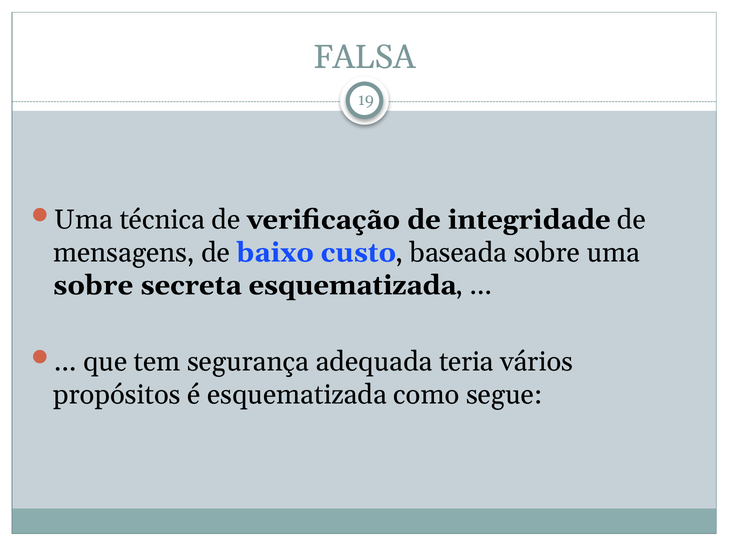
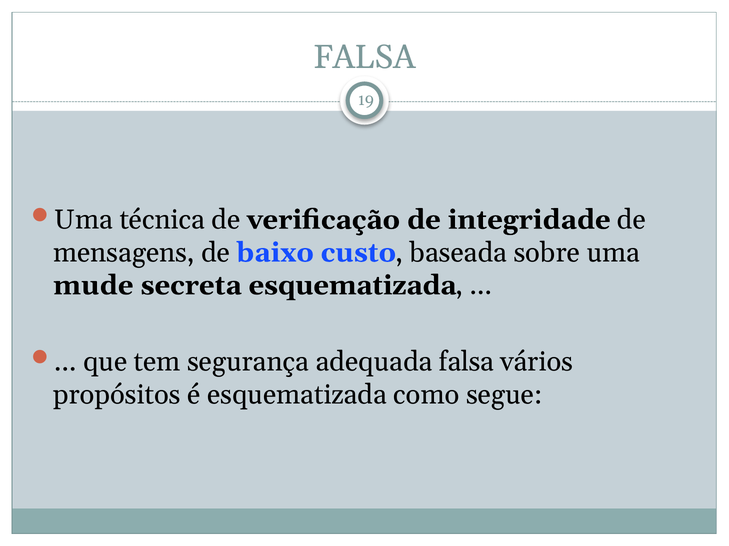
sobre: sobre -> mude (93, 286)
adequada teria: teria -> falsa (466, 362)
